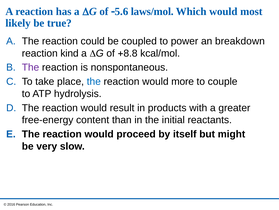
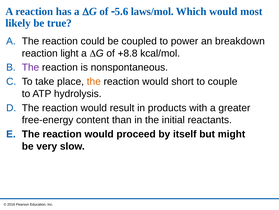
kind: kind -> light (69, 53)
the colour: blue -> orange (94, 81)
more: more -> short (183, 81)
